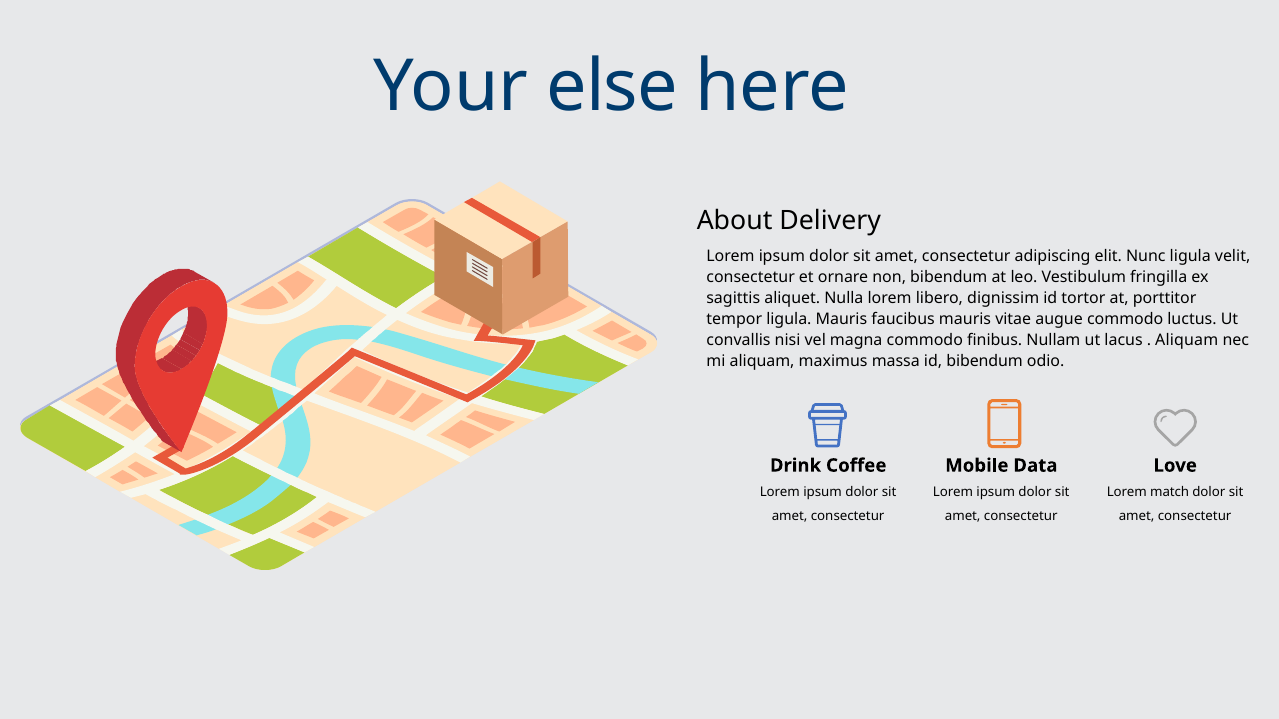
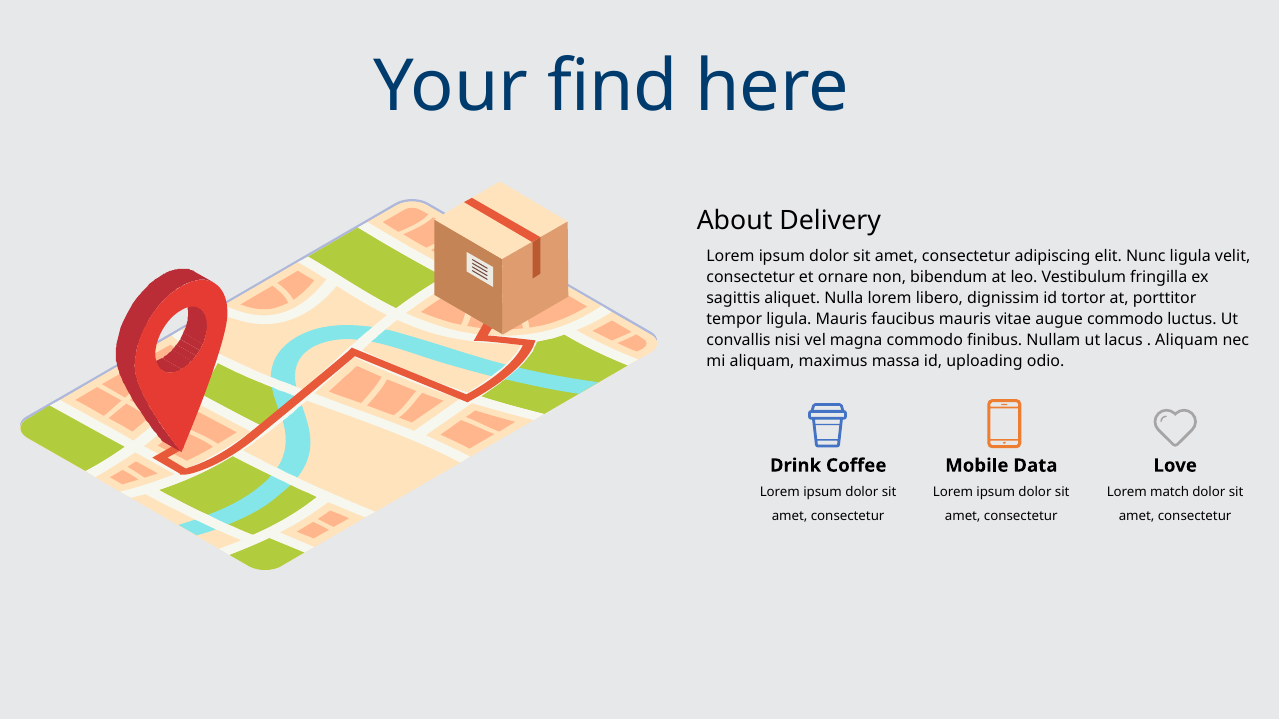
else: else -> find (612, 87)
id bibendum: bibendum -> uploading (985, 361)
